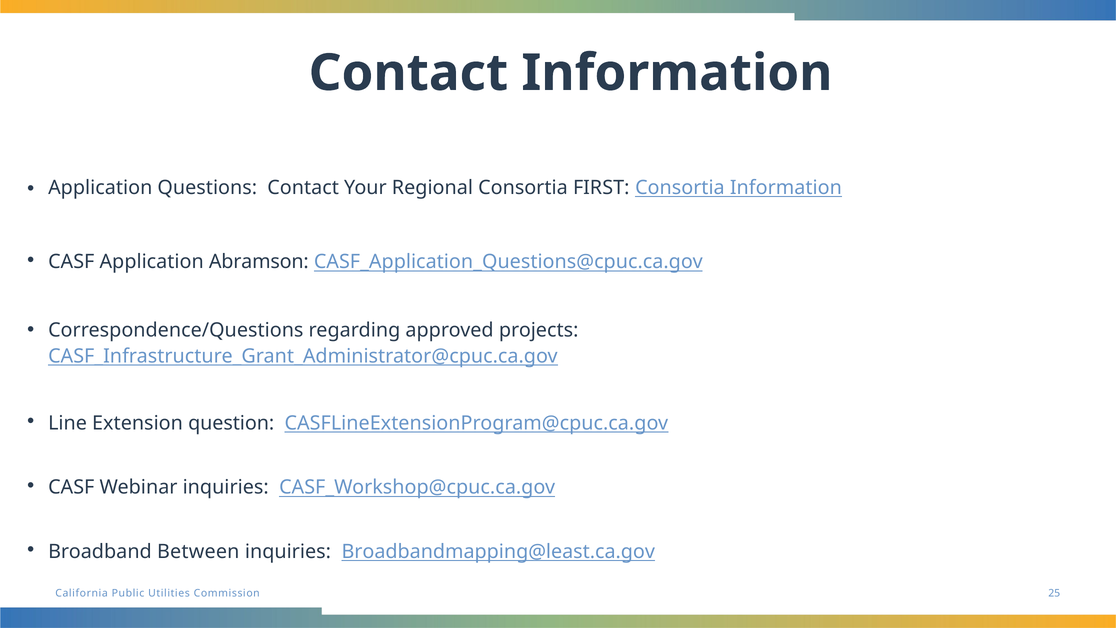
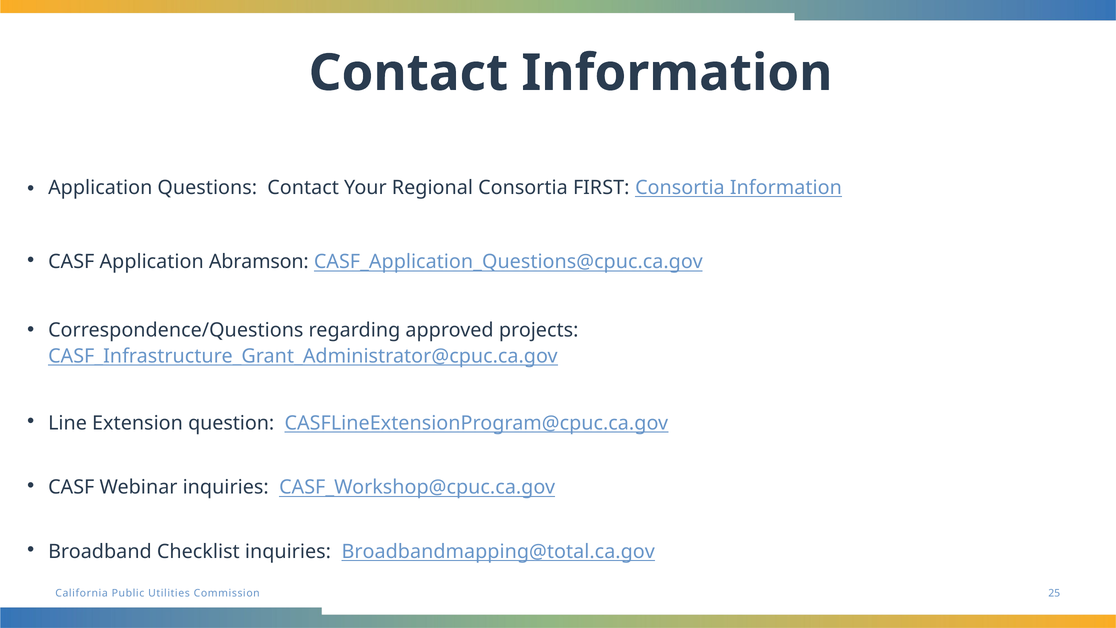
Between: Between -> Checklist (198, 551)
Broadbandmapping@least.ca.gov: Broadbandmapping@least.ca.gov -> Broadbandmapping@total.ca.gov (498, 551)
